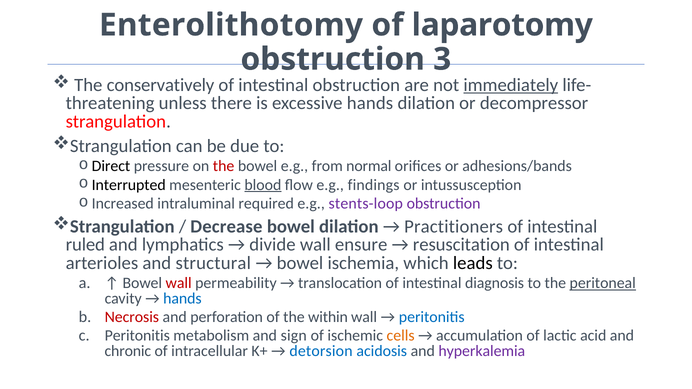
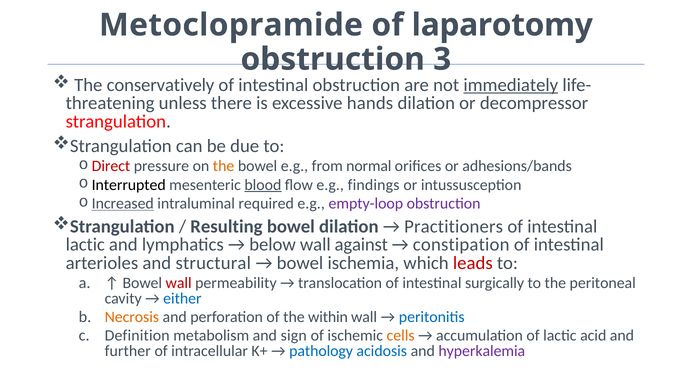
Enterolithotomy: Enterolithotomy -> Metoclopramide (231, 25)
Direct colour: black -> red (111, 166)
the colour: red -> orange (224, 166)
Increased underline: none -> present (123, 204)
stents-loop: stents-loop -> empty-loop (366, 204)
Decrease: Decrease -> Resulting (226, 227)
ruled: ruled -> lactic (85, 245)
divide: divide -> below (273, 245)
ensure: ensure -> against (361, 245)
resuscitation: resuscitation -> constipation (461, 245)
leads colour: black -> red (473, 263)
diagnosis: diagnosis -> surgically (495, 283)
peritoneal underline: present -> none (603, 283)
hands: hands -> either (182, 299)
Necrosis colour: red -> orange (132, 317)
Peritonitis: Peritonitis -> Definition (137, 336)
chronic: chronic -> further (128, 351)
detorsion: detorsion -> pathology (321, 351)
